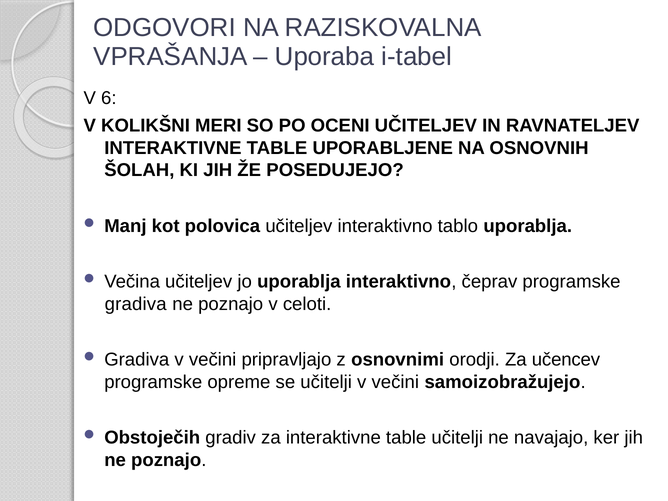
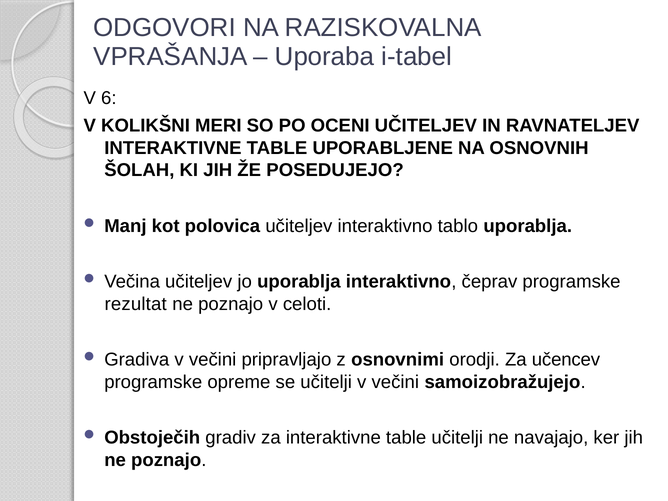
gradiva: gradiva -> rezultat (136, 304)
